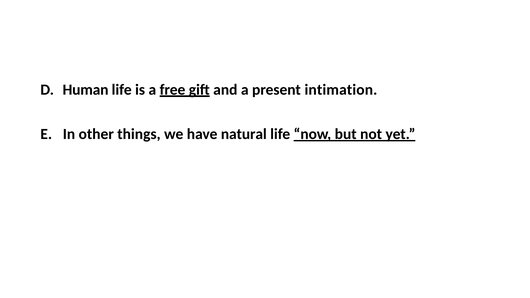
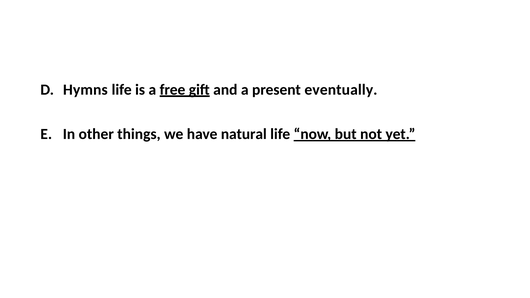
Human: Human -> Hymns (85, 90)
intimation: intimation -> eventually (341, 90)
